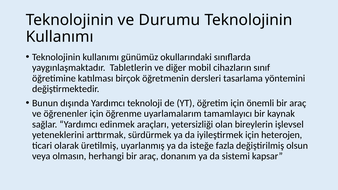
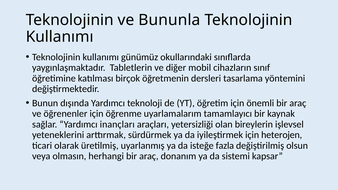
Durumu: Durumu -> Bununla (169, 20)
edinmek: edinmek -> inançları (117, 124)
